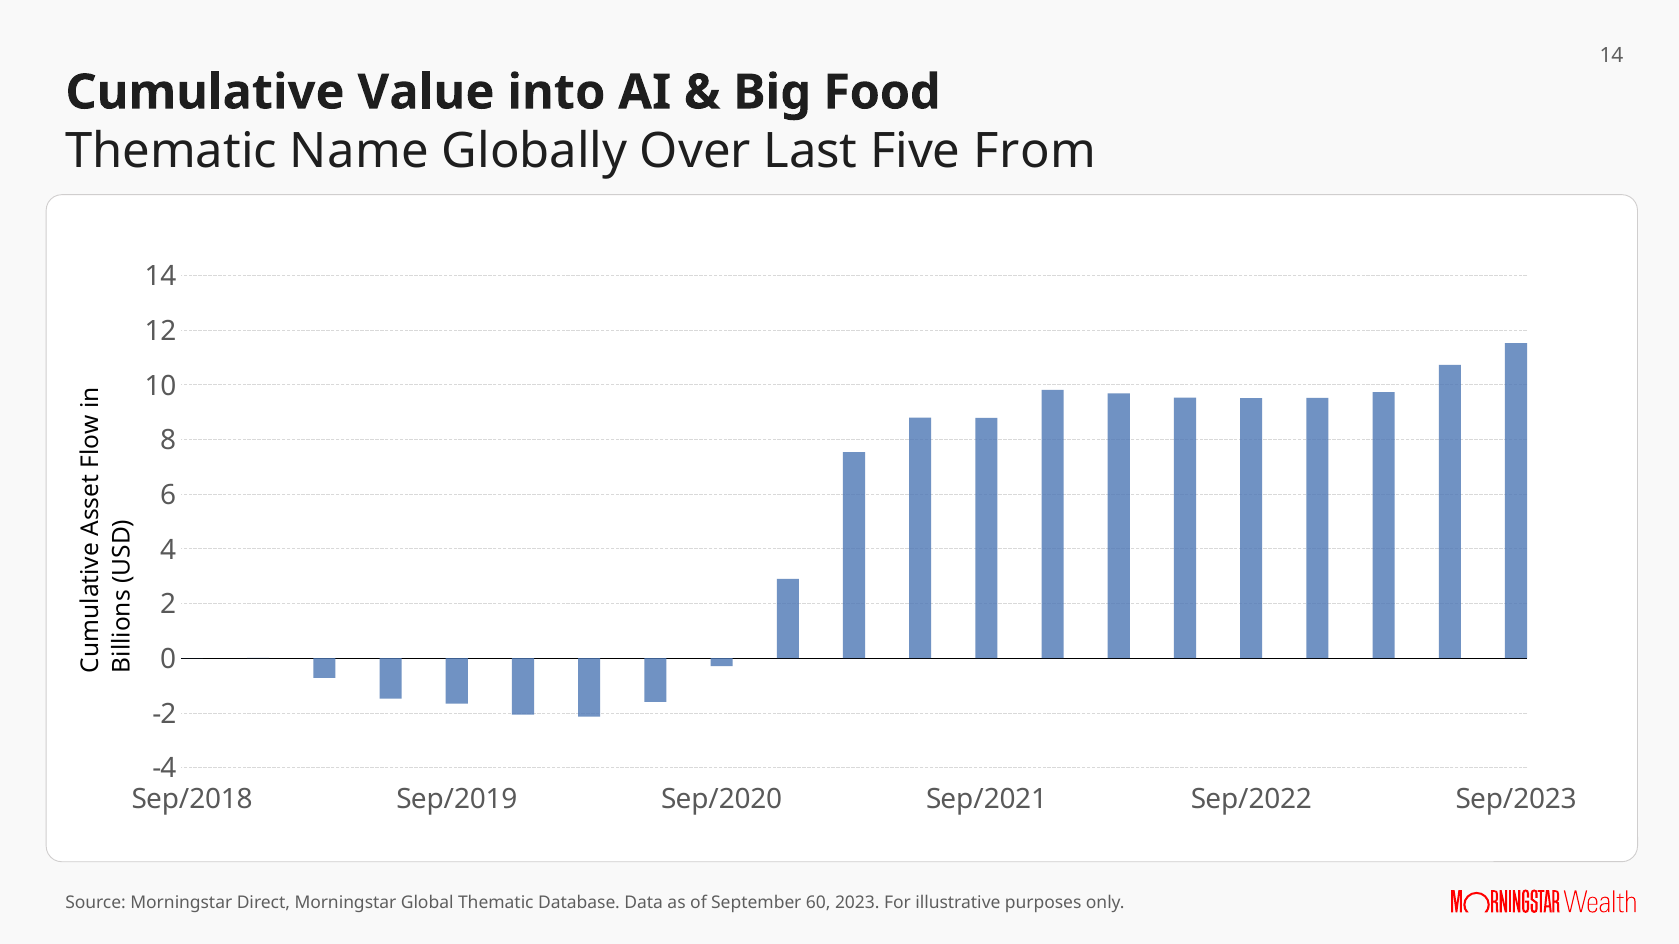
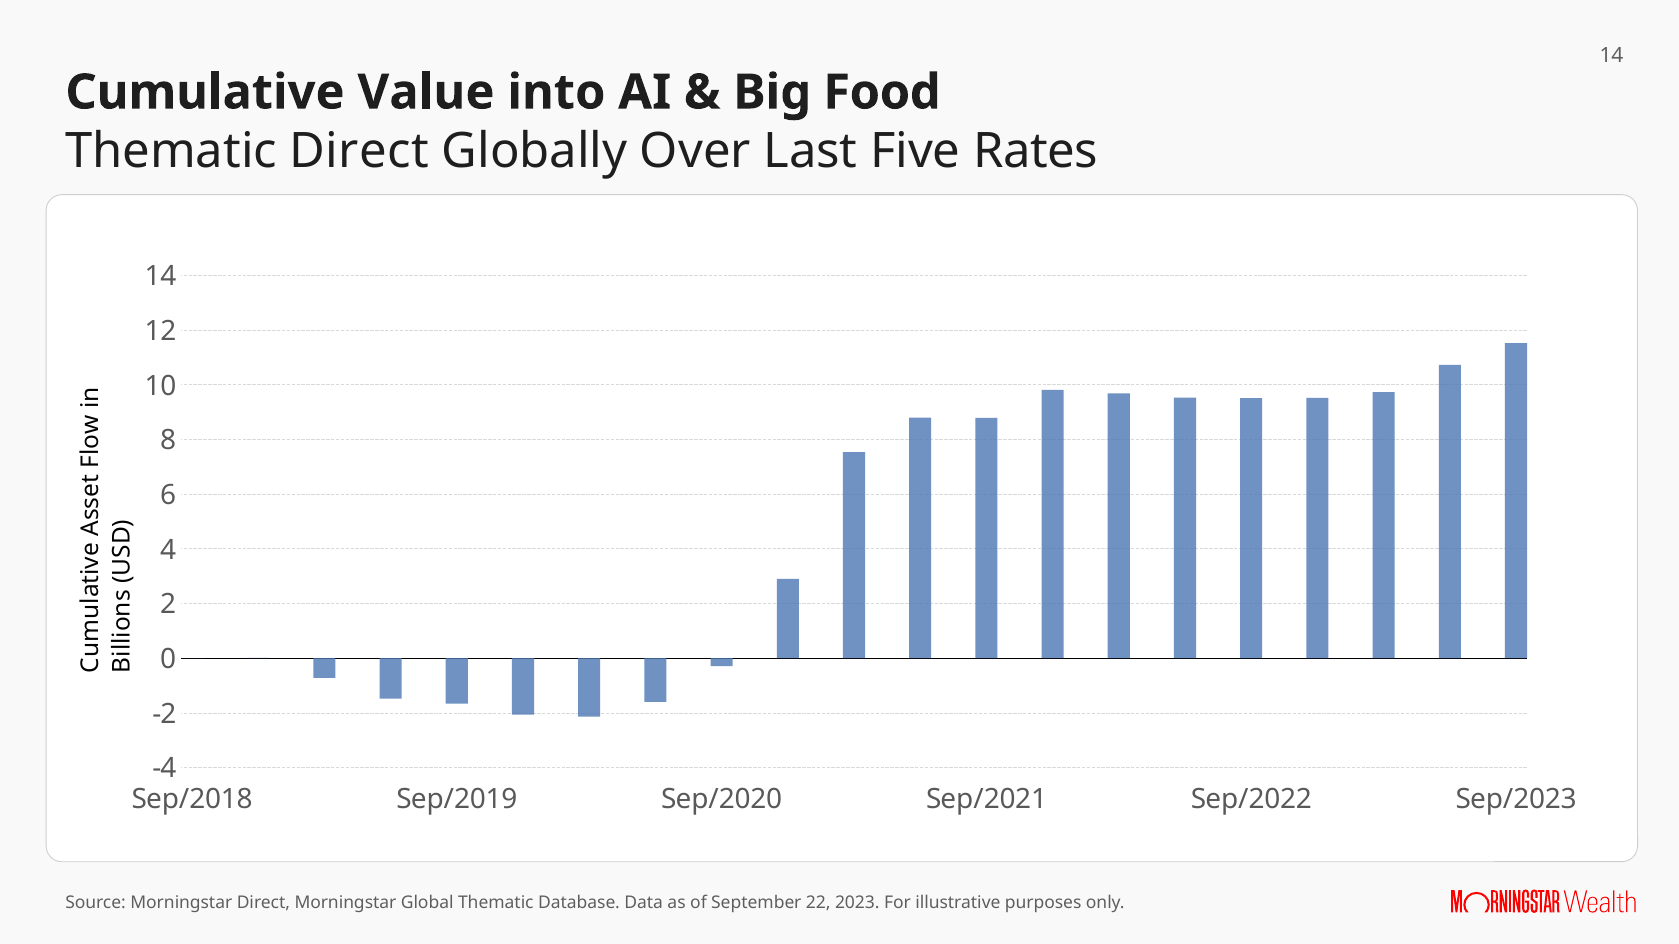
Thematic Name: Name -> Direct (359, 151)
From: From -> Rates (1035, 151)
60: 60 -> 22 (818, 904)
